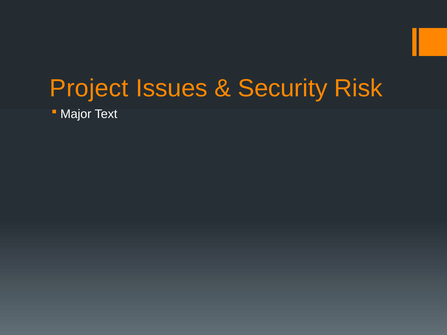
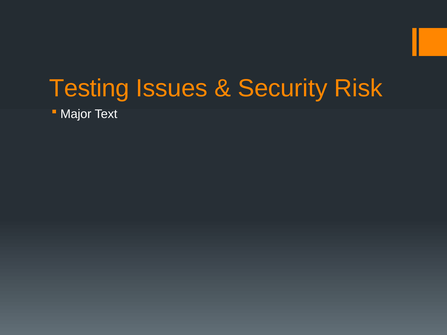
Project: Project -> Testing (89, 88)
